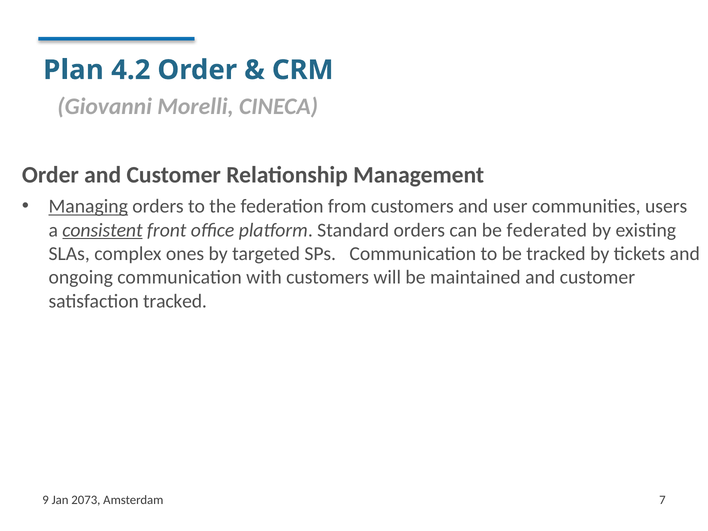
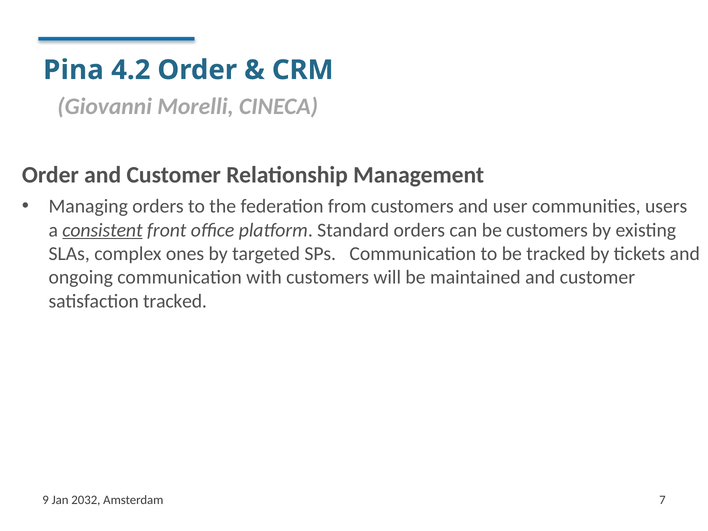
Plan: Plan -> Pina (74, 70)
Managing underline: present -> none (88, 206)
be federated: federated -> customers (547, 230)
2073: 2073 -> 2032 (86, 500)
